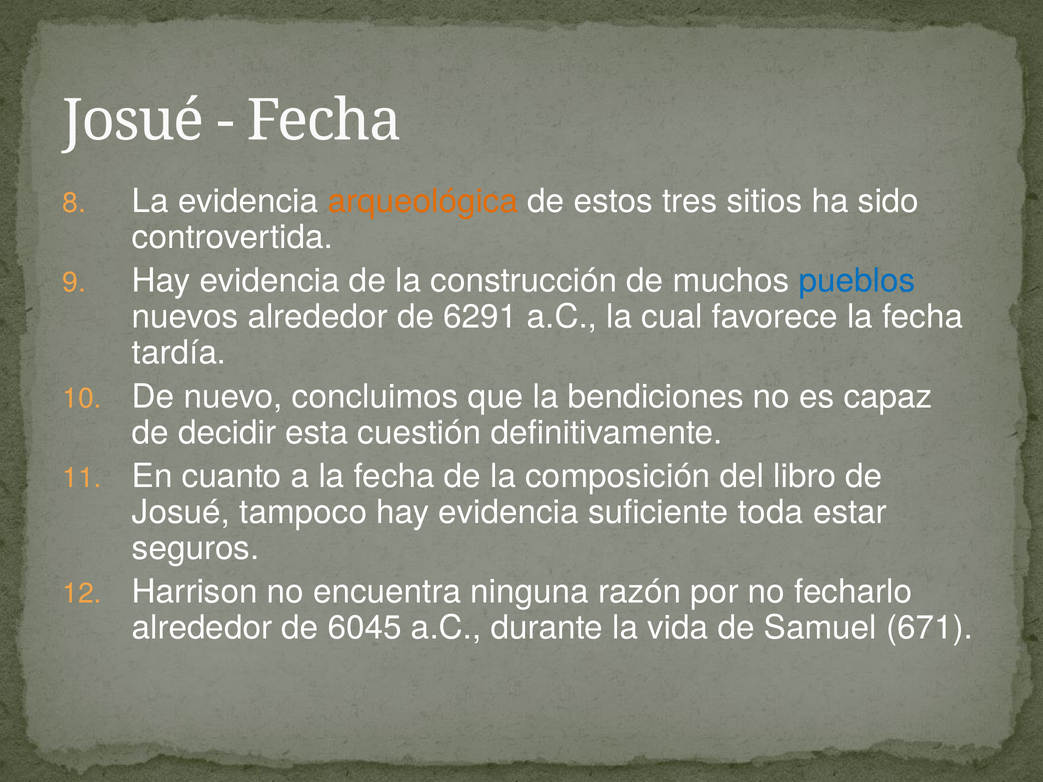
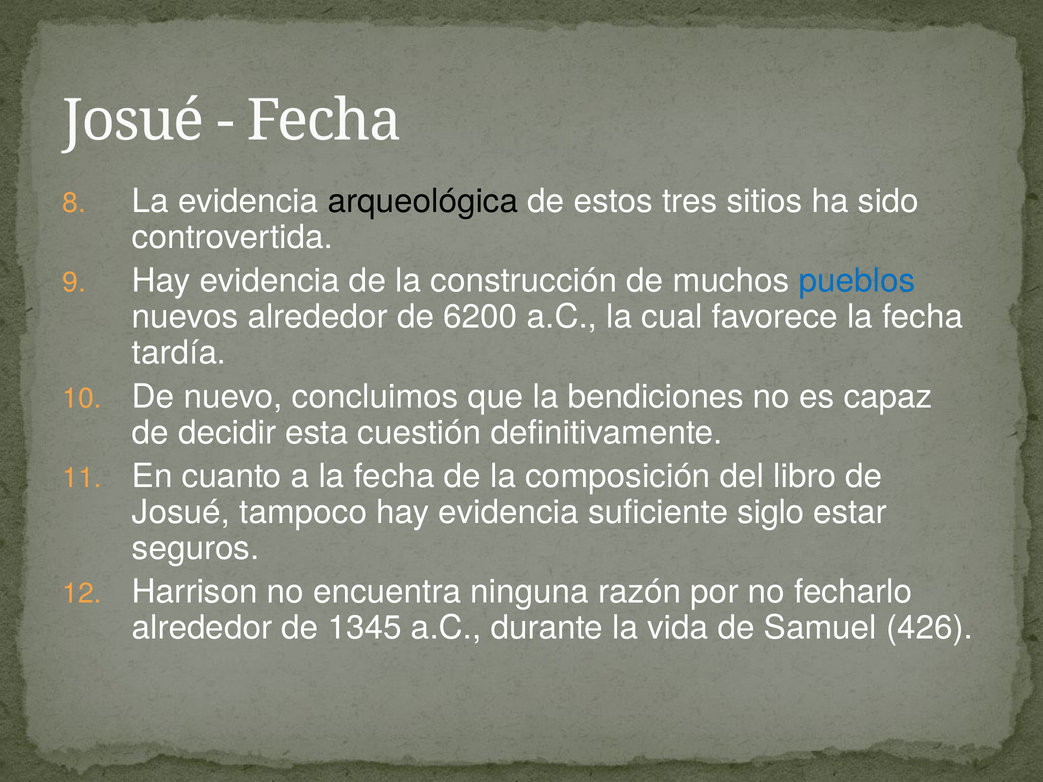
arqueológica colour: orange -> black (423, 201)
6291: 6291 -> 6200 (480, 317)
toda: toda -> siglo (771, 512)
6045: 6045 -> 1345 (365, 628)
671: 671 -> 426 (930, 628)
